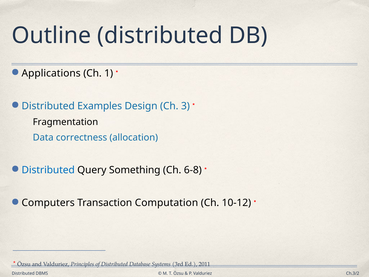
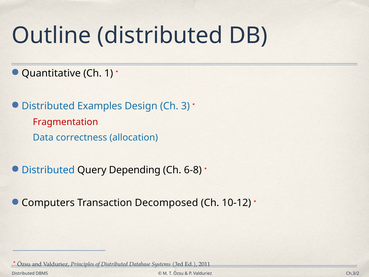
Applications: Applications -> Quantitative (51, 73)
Fragmentation colour: black -> red (65, 122)
Something: Something -> Depending (135, 170)
Computation: Computation -> Decomposed (166, 203)
